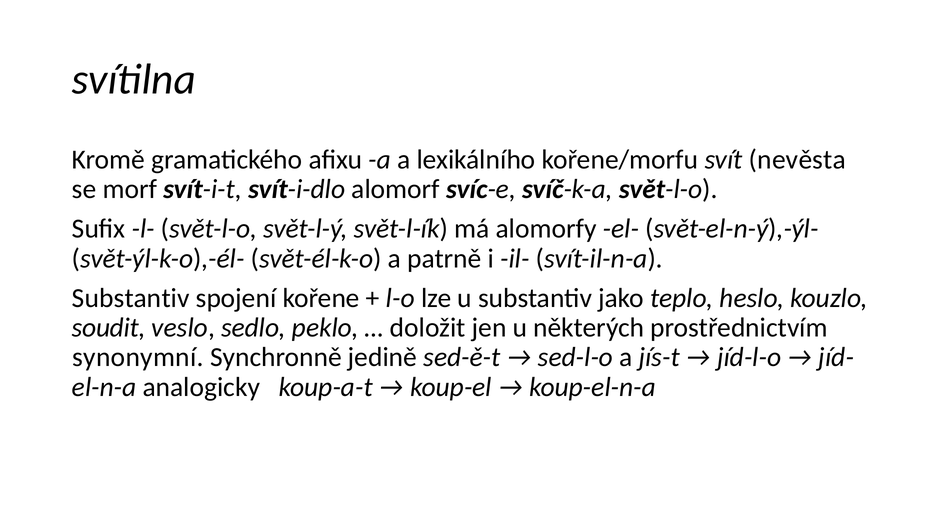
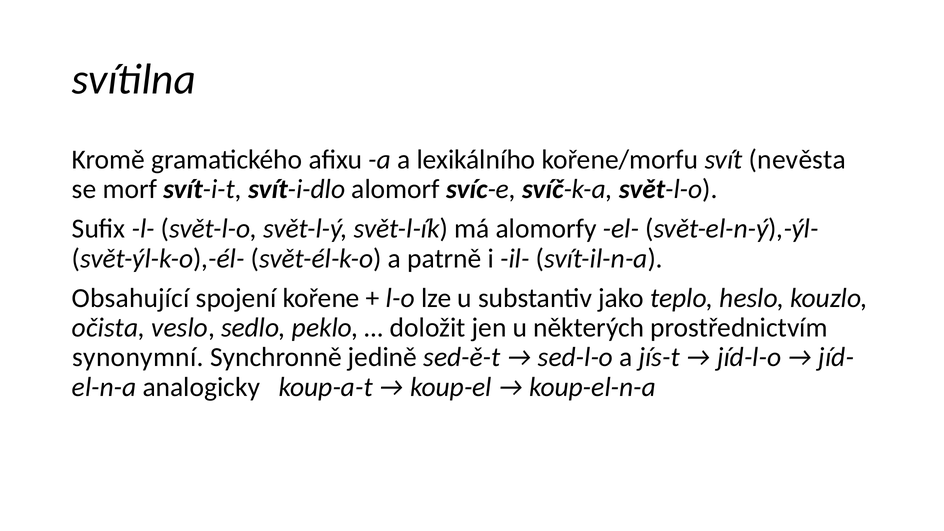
Substantiv: Substantiv -> Obsahující (131, 298)
soudit: soudit -> očista (109, 328)
